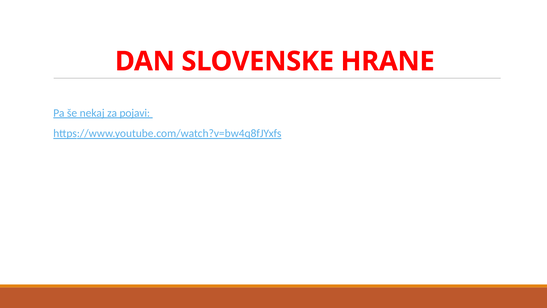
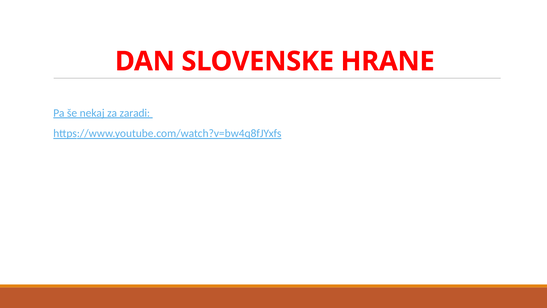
pojavi: pojavi -> zaradi (135, 113)
